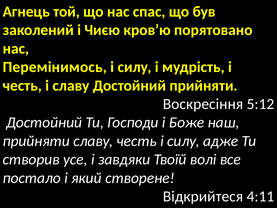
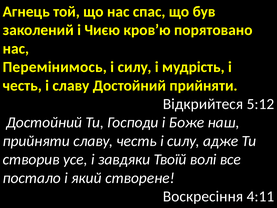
Воскресіння: Воскресіння -> Відкрийтеся (203, 104)
Відкрийтеся: Відкрийтеся -> Воскресіння (203, 196)
